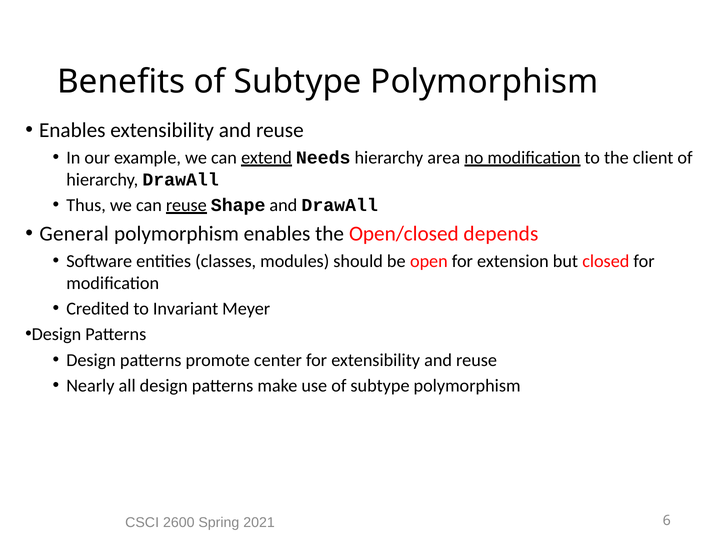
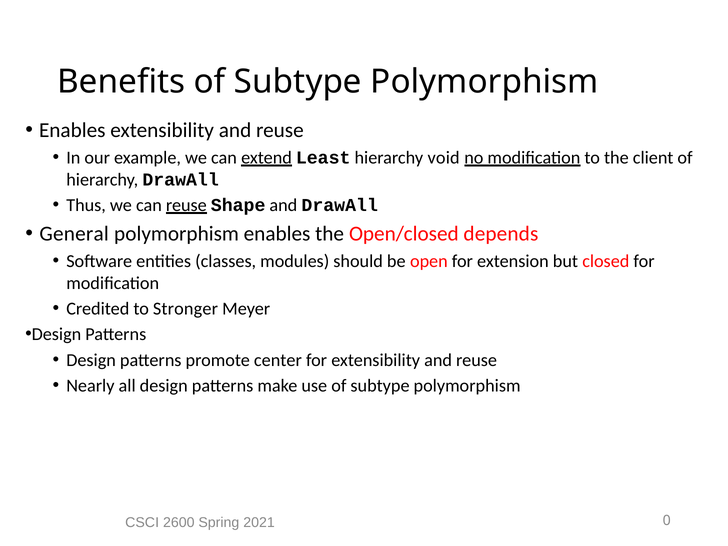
Needs: Needs -> Least (323, 158)
area: area -> void (444, 158)
Invariant: Invariant -> Stronger (185, 309)
6: 6 -> 0 (667, 520)
